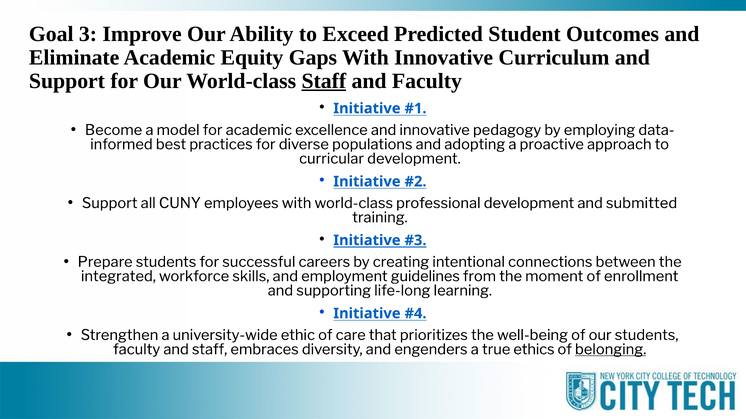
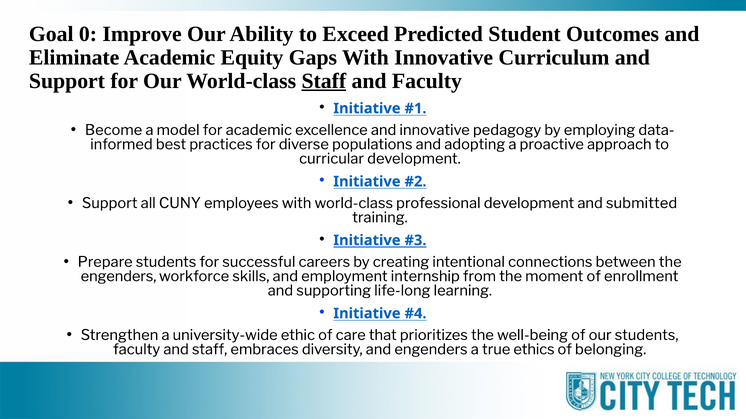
3: 3 -> 0 (88, 34)
integrated: integrated -> engenders (118, 277)
guidelines: guidelines -> internship (425, 277)
belonging underline: present -> none (611, 350)
